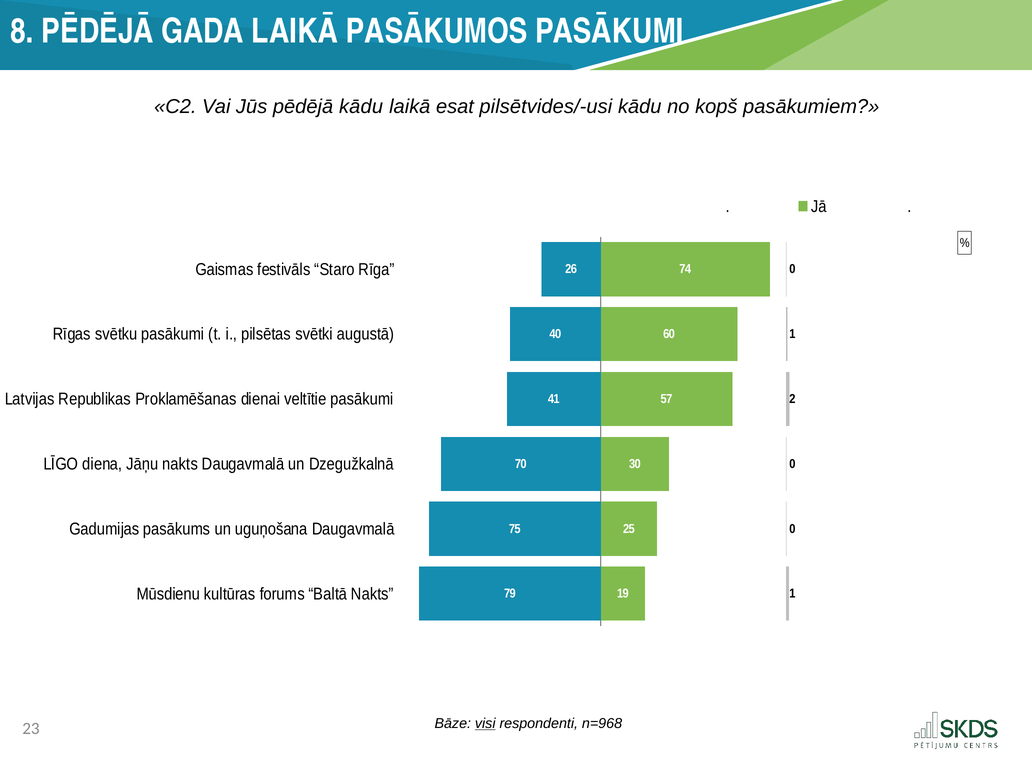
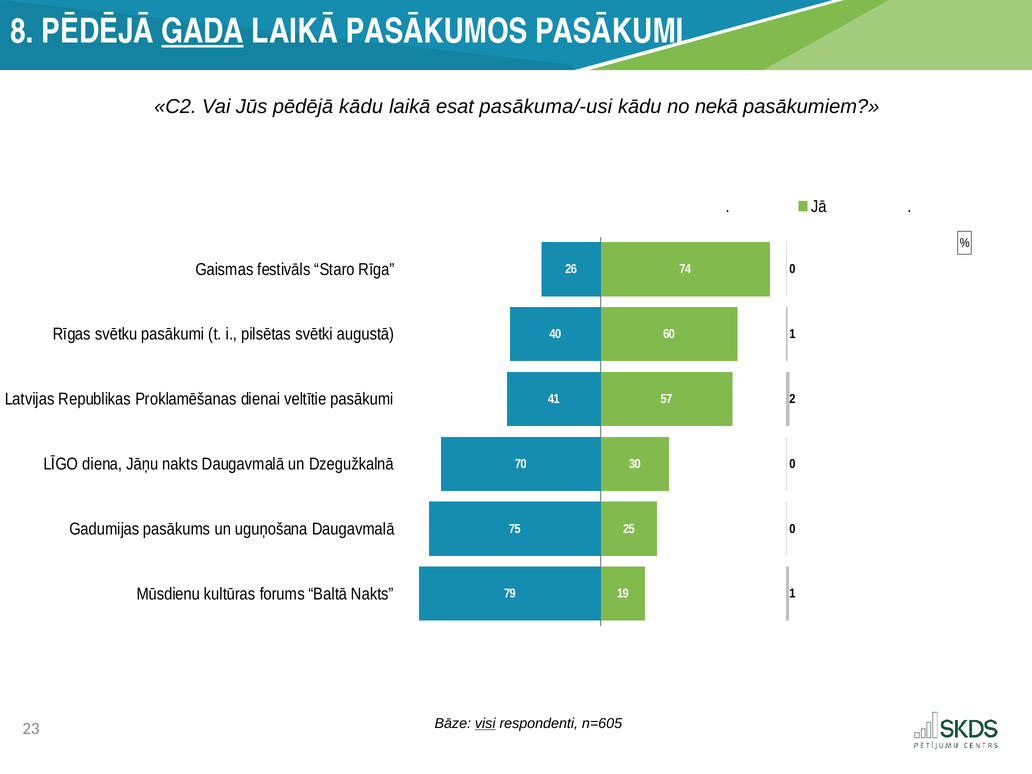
GADA underline: none -> present (203, 31)
pilsētvides/-usi: pilsētvides/-usi -> pasākuma/-usi (546, 107)
kopš: kopš -> nekā (716, 107)
n=968: n=968 -> n=605 (602, 724)
